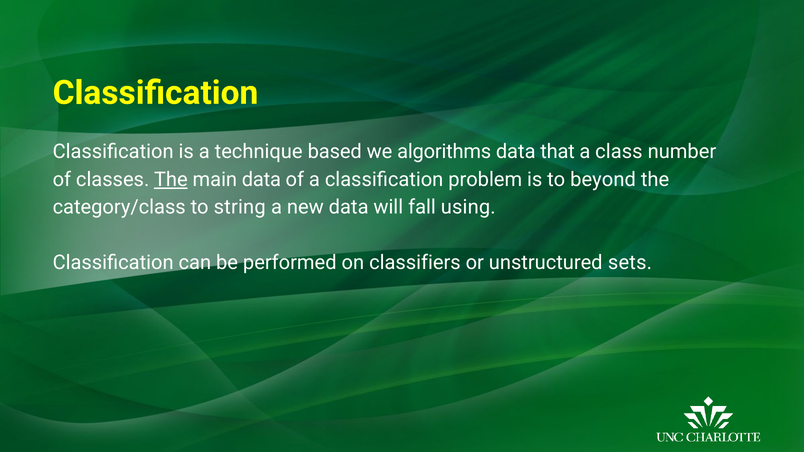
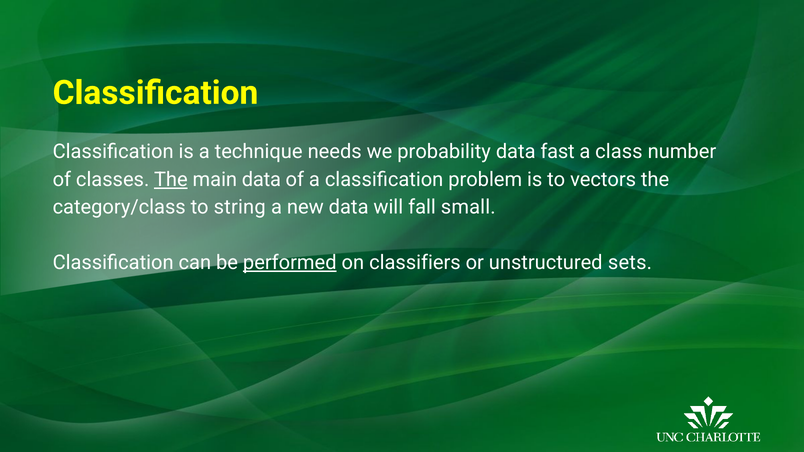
based: based -> needs (335, 152)
algorithms: algorithms -> probability (444, 152)
that: that -> fast (558, 152)
beyond: beyond -> vectors (603, 180)
using: using -> small (468, 207)
performed underline: none -> present (290, 263)
